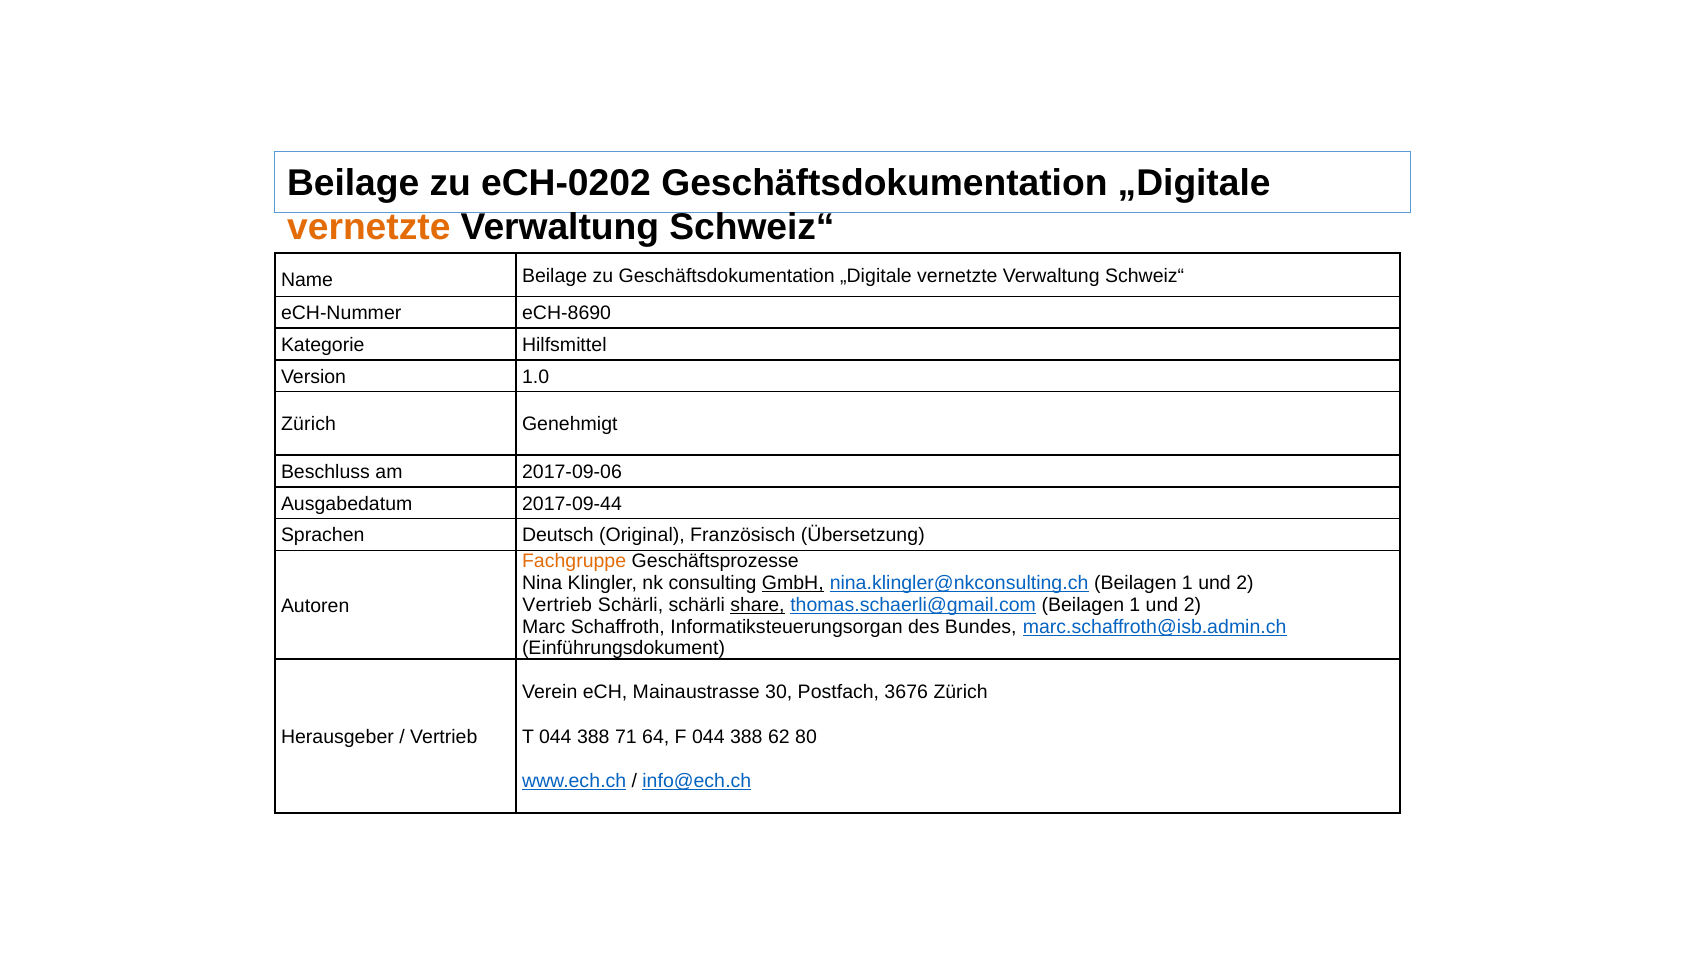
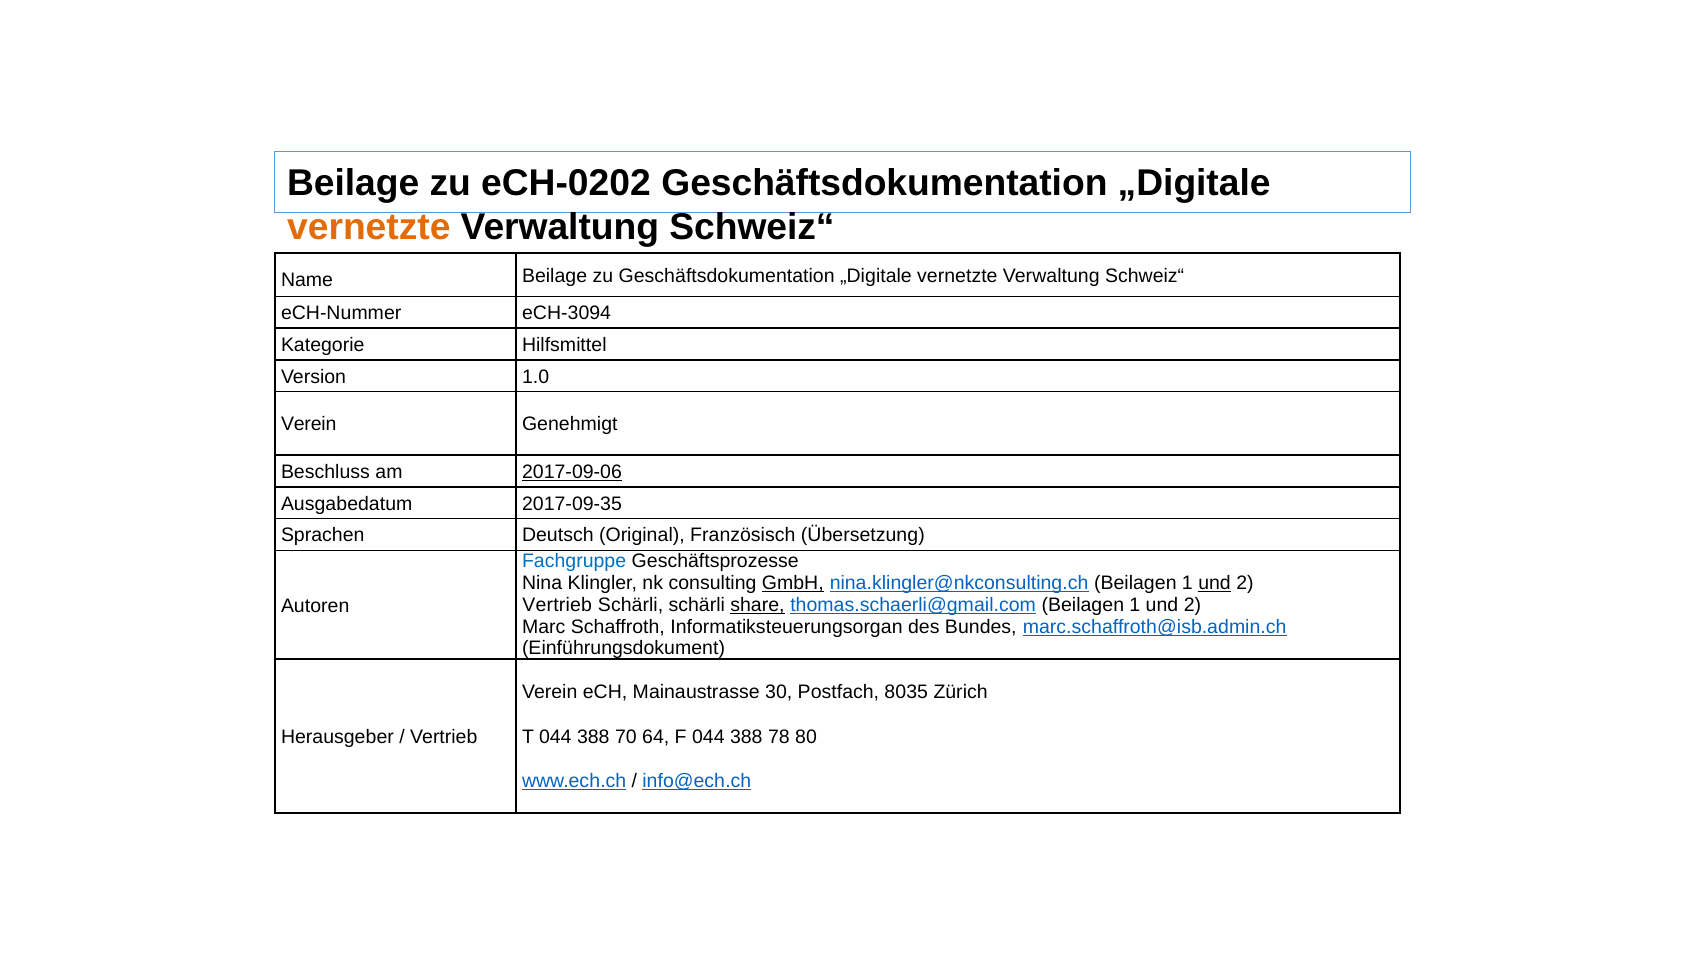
eCH-8690: eCH-8690 -> eCH-3094 (567, 313)
Zürich: Zürich -> Verein (309, 424)
2017-09-06 underline: none -> present (572, 472)
2017-09-44: 2017-09-44 -> 2017-09-35 (572, 504)
Fachgruppe colour: orange -> blue (574, 561)
und underline: none -> present (1215, 583)
3676: 3676 -> 8035 (906, 692)
71: 71 -> 70 (626, 737)
62: 62 -> 78 (779, 737)
